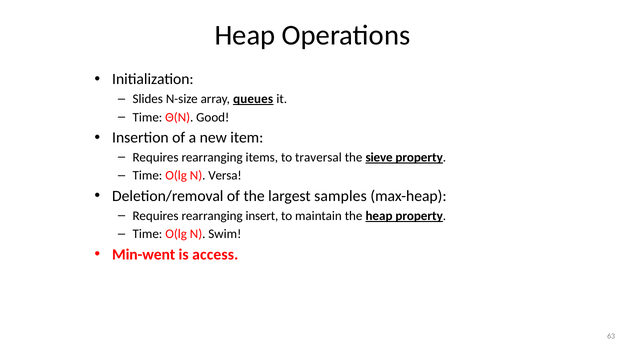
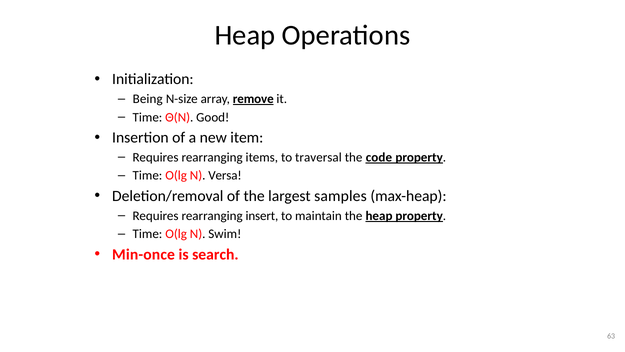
Slides: Slides -> Being (148, 99)
queues: queues -> remove (253, 99)
sieve: sieve -> code (379, 157)
Min-went: Min-went -> Min-once (144, 254)
access: access -> search (215, 254)
